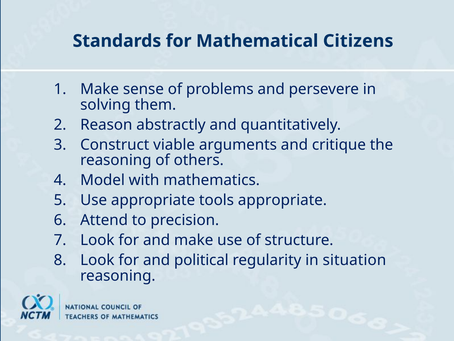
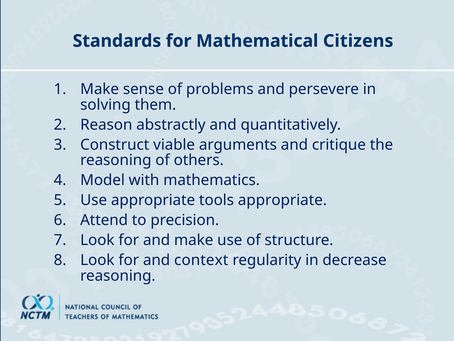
political: political -> context (201, 260)
situation: situation -> decrease (355, 260)
